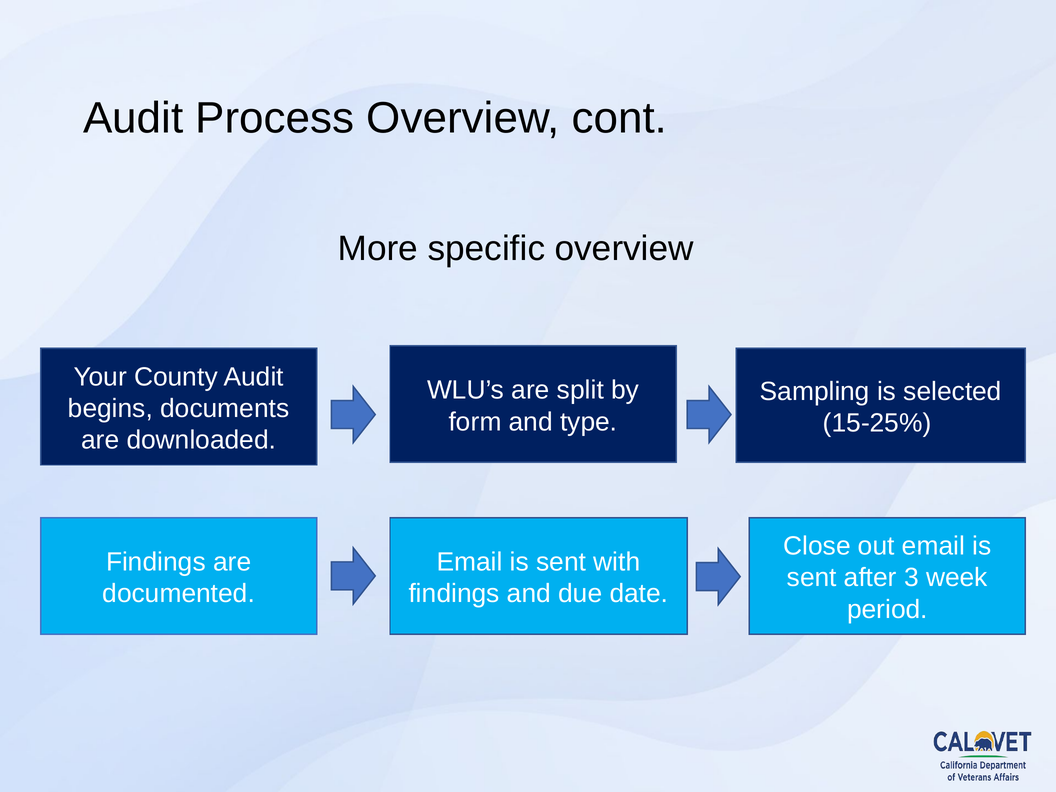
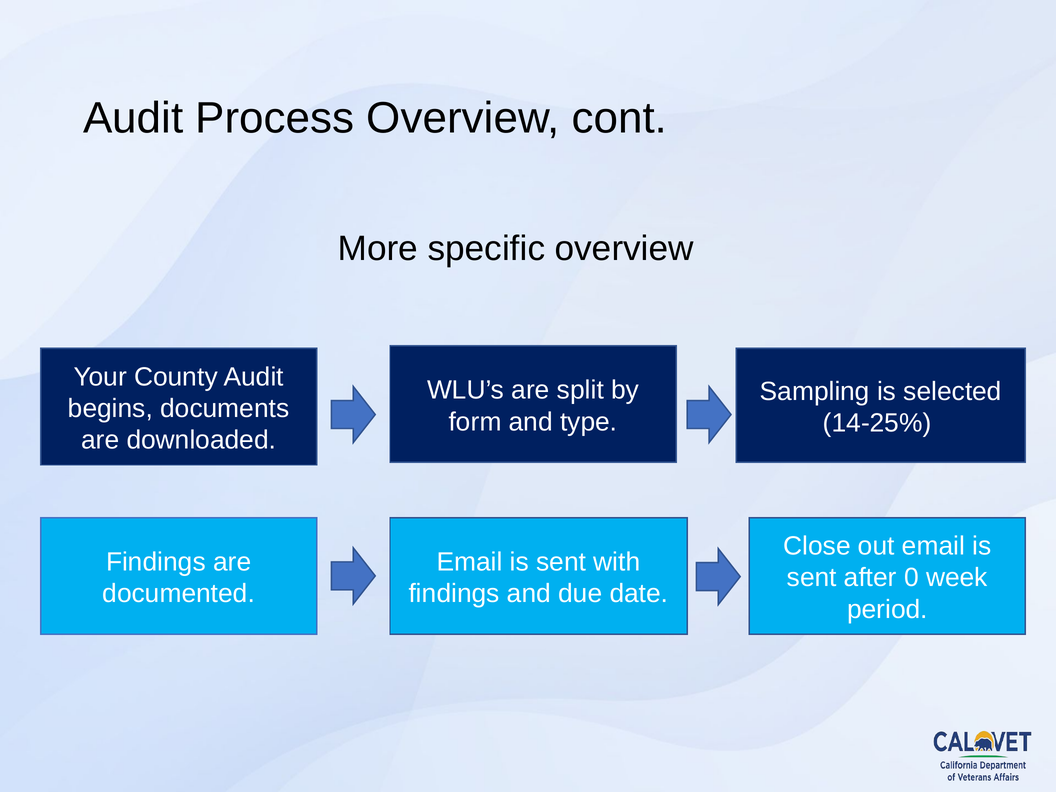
15-25%: 15-25% -> 14-25% (877, 423)
3: 3 -> 0 (911, 578)
